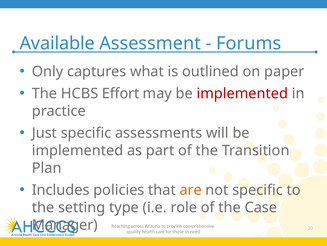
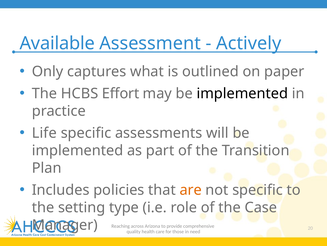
Forums: Forums -> Actively (249, 43)
implemented colour: red -> black (242, 93)
Just: Just -> Life (44, 133)
